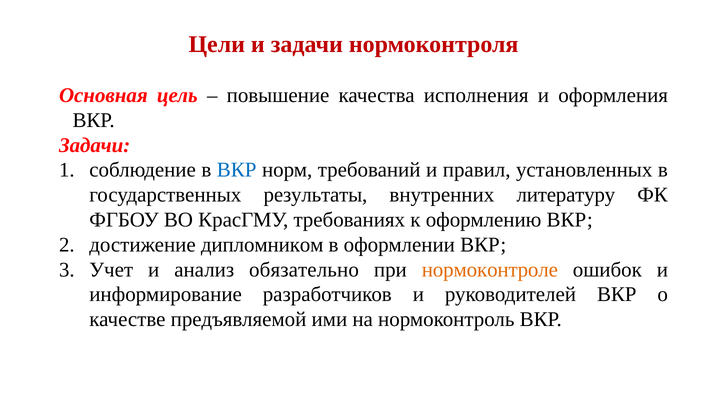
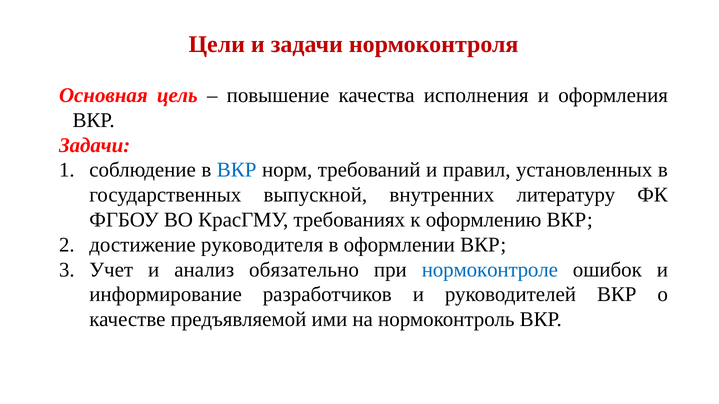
результаты: результаты -> выпускной (315, 195)
дипломником: дипломником -> руководителя (262, 245)
нормоконтроле colour: orange -> blue (490, 270)
